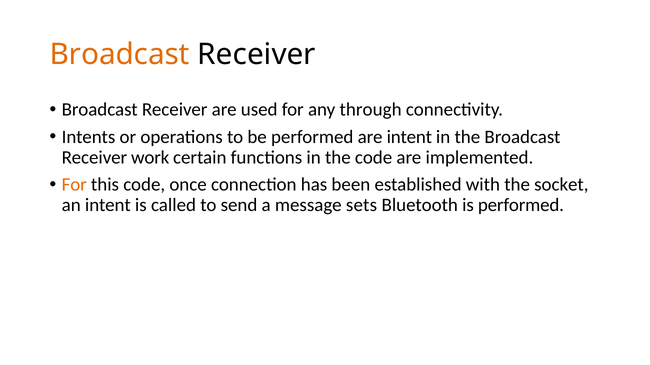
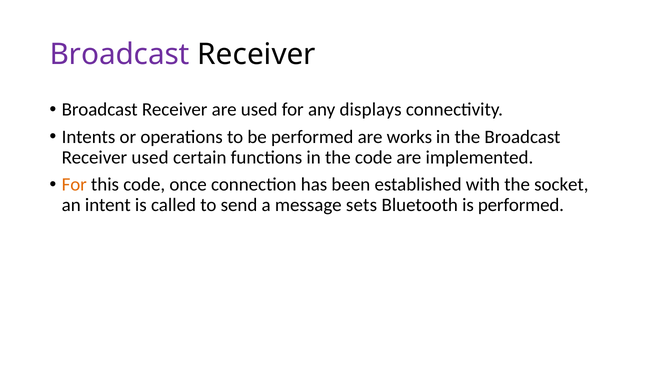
Broadcast colour: orange -> purple (120, 55)
through: through -> displays (371, 110)
are intent: intent -> works (409, 137)
Receiver work: work -> used (150, 158)
